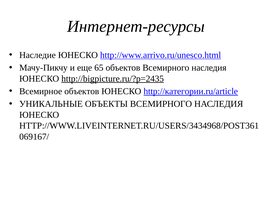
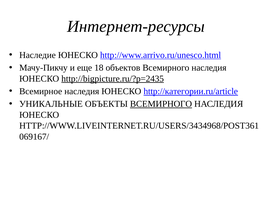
65: 65 -> 18 (99, 68)
Всемирное объектов: объектов -> наследия (82, 91)
ВСЕМИРНОГО underline: none -> present (161, 104)
